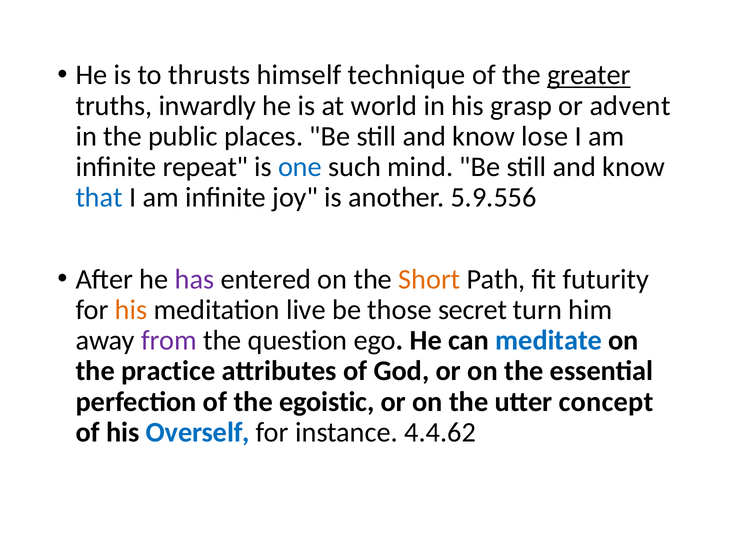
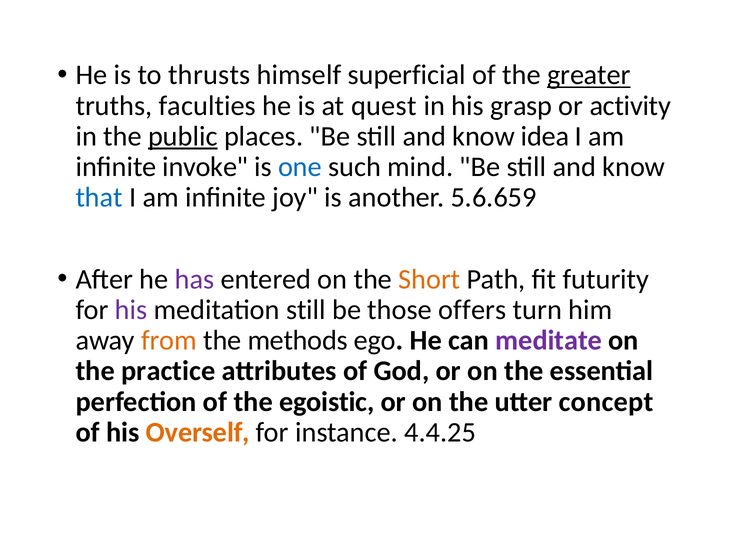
technique: technique -> superficial (407, 75)
inwardly: inwardly -> faculties (207, 106)
world: world -> quest (384, 106)
advent: advent -> activity (630, 106)
public underline: none -> present (183, 136)
lose: lose -> idea (545, 136)
repeat: repeat -> invoke (205, 167)
5.9.556: 5.9.556 -> 5.6.659 (494, 198)
his colour: orange -> purple (131, 310)
meditation live: live -> still (306, 310)
secret: secret -> offers (472, 310)
from colour: purple -> orange (169, 340)
question: question -> methods (298, 340)
meditate colour: blue -> purple (549, 340)
Overself colour: blue -> orange (198, 432)
4.4.62: 4.4.62 -> 4.4.25 (440, 432)
